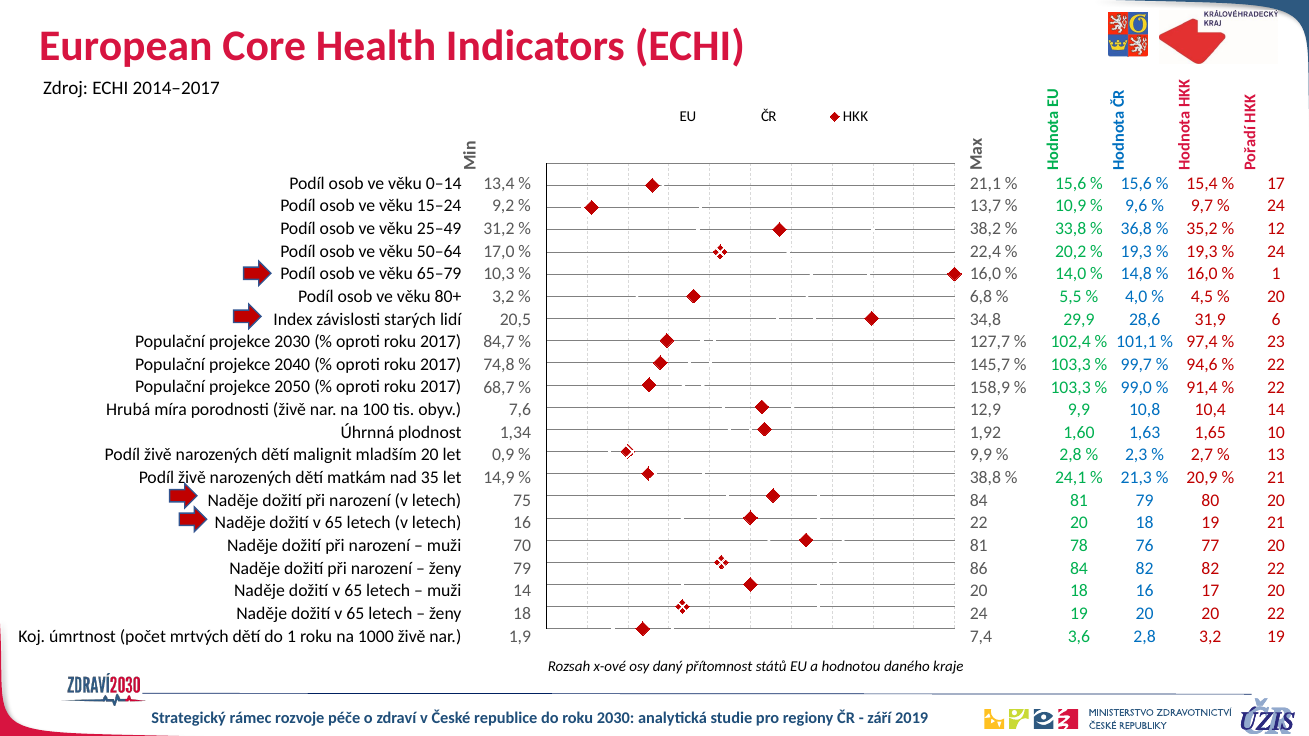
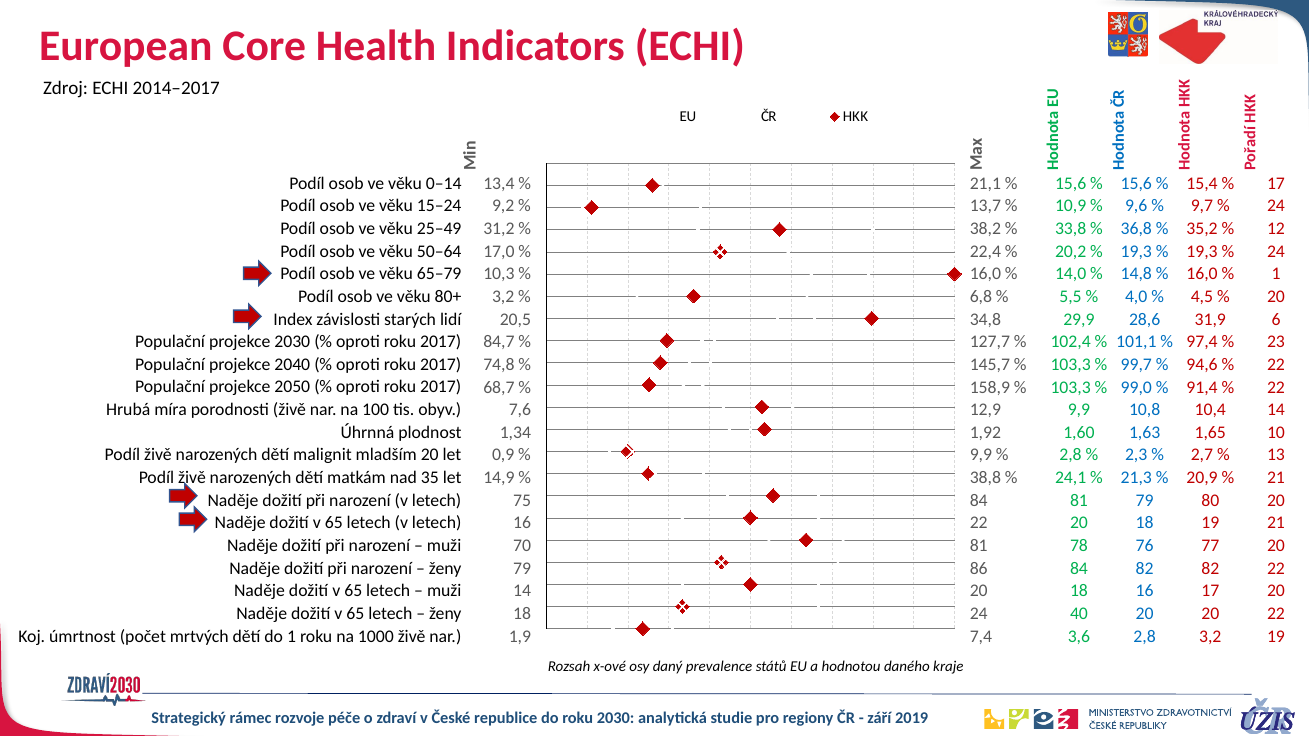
24 19: 19 -> 40 (1079, 614)
přítomnost: přítomnost -> prevalence (719, 667)
